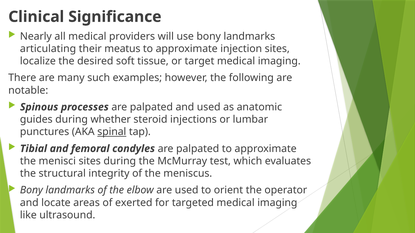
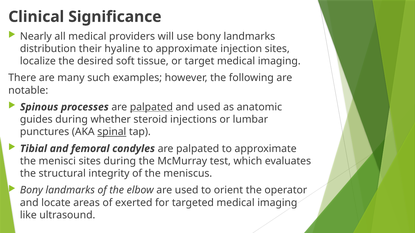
articulating: articulating -> distribution (48, 49)
meatus: meatus -> hyaline (122, 49)
palpated underline: none -> present (151, 107)
